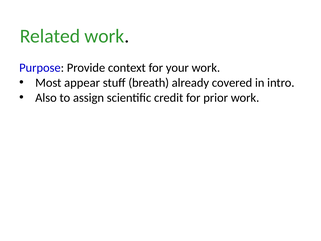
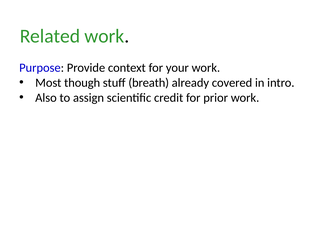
appear: appear -> though (82, 83)
